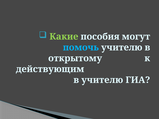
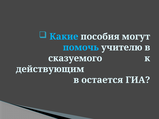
Какие colour: light green -> light blue (64, 37)
открытому: открытому -> сказуемого (75, 58)
в учителю: учителю -> остается (102, 80)
